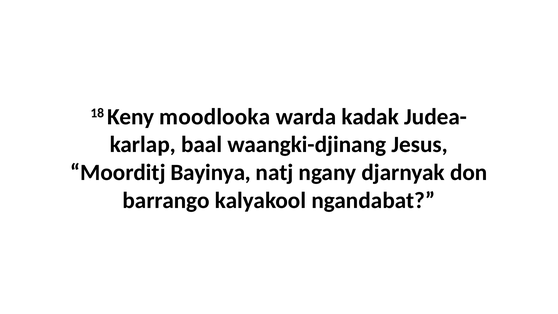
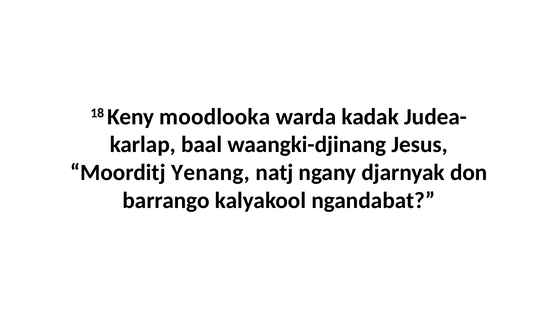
Bayinya: Bayinya -> Yenang (210, 172)
